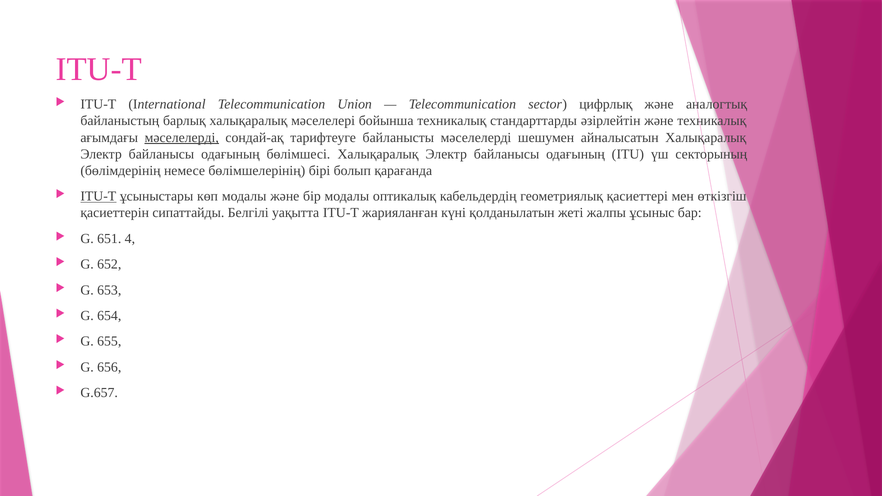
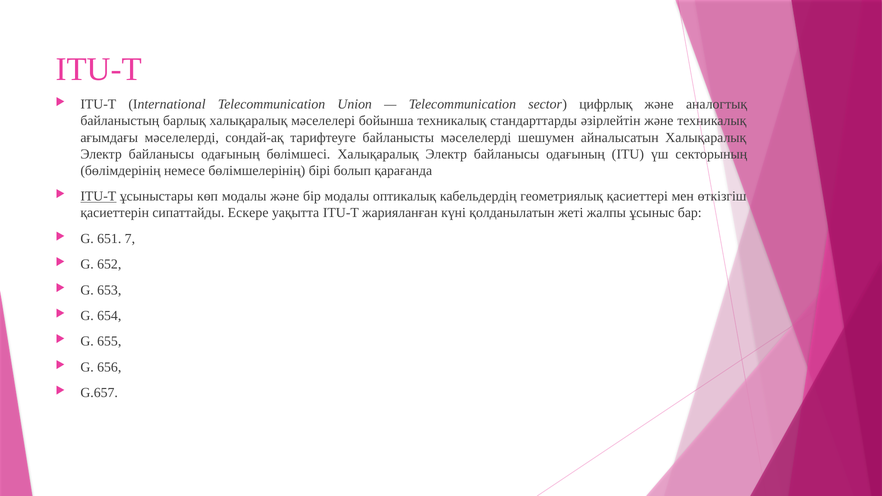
мәселелерді underline: present -> none (182, 137)
Белгілі: Белгілі -> Ескере (248, 213)
4: 4 -> 7 (130, 239)
